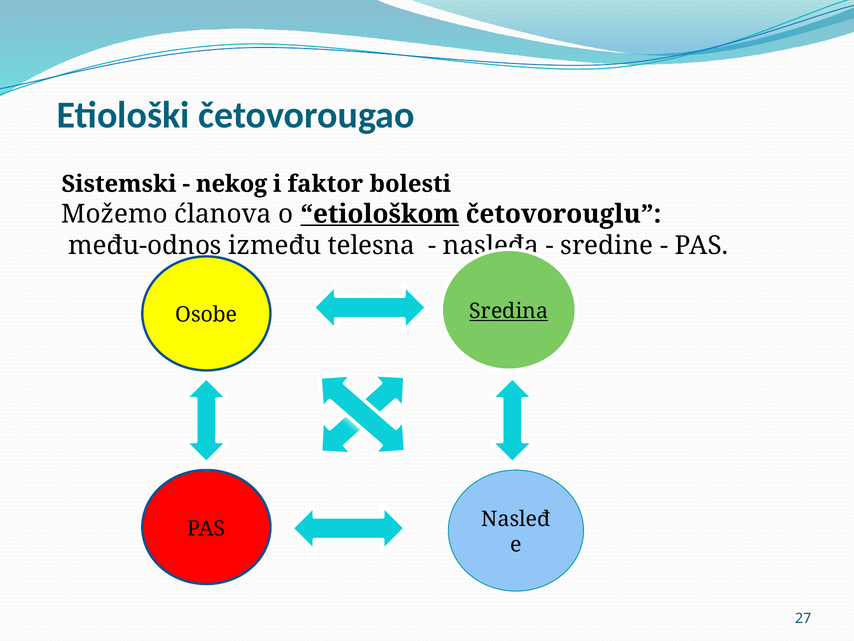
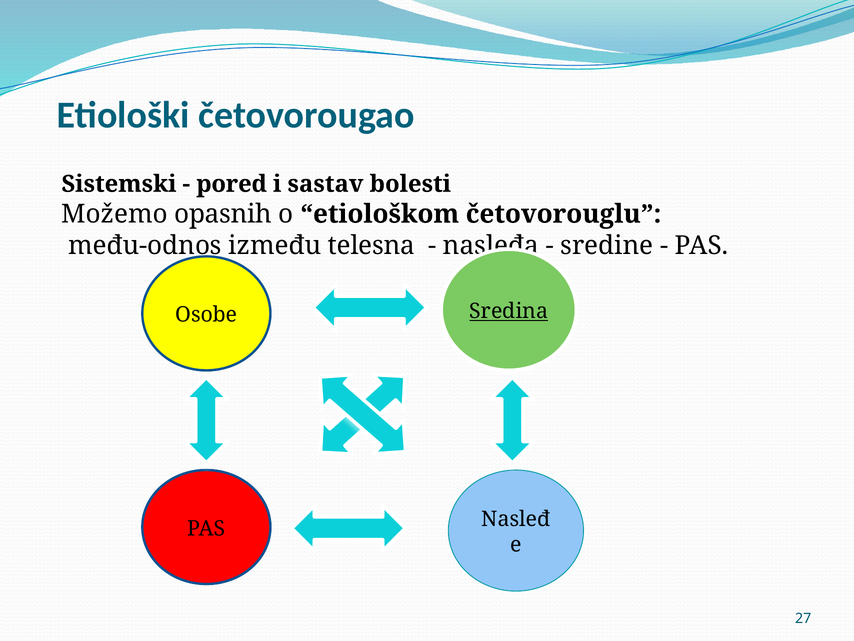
nekog: nekog -> pored (232, 184)
faktor: faktor -> sastav (325, 184)
ćlanova: ćlanova -> opasnih (223, 214)
etiološkom underline: present -> none (380, 214)
